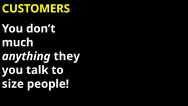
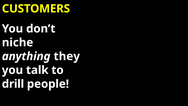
much: much -> niche (18, 42)
size: size -> drill (13, 84)
